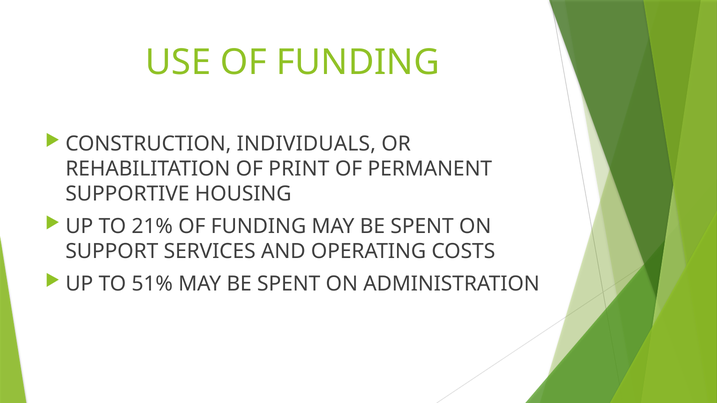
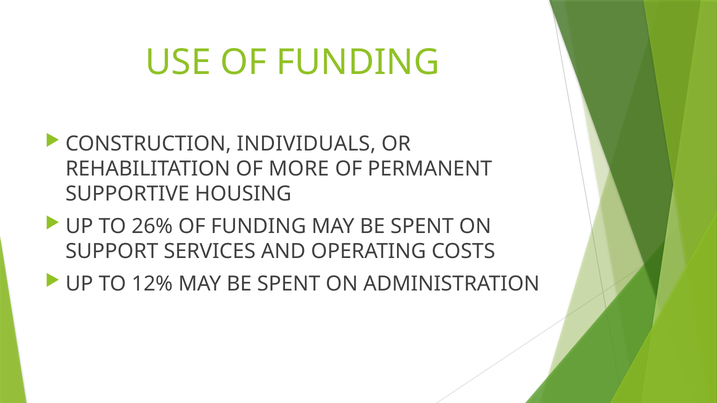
PRINT: PRINT -> MORE (299, 169)
21%: 21% -> 26% (152, 226)
51%: 51% -> 12% (152, 284)
